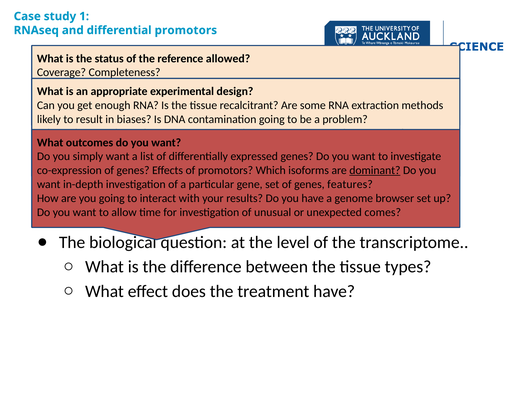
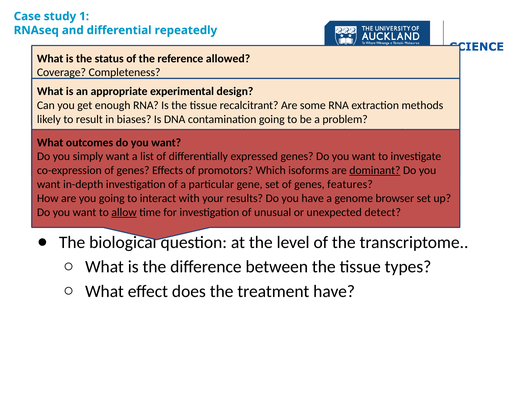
differential promotors: promotors -> repeatedly (186, 30)
allow underline: none -> present (124, 212)
unexpected comes: comes -> detect (383, 212)
